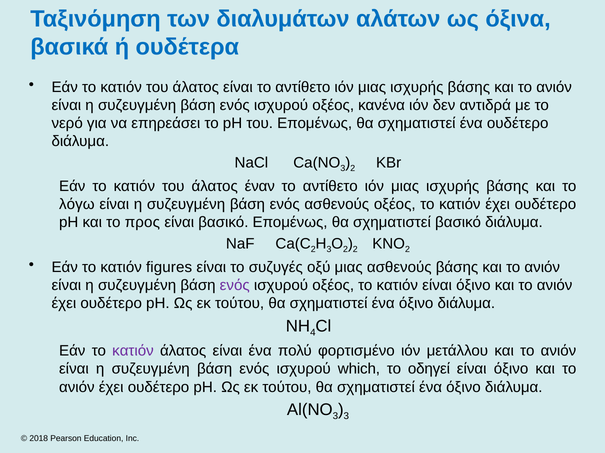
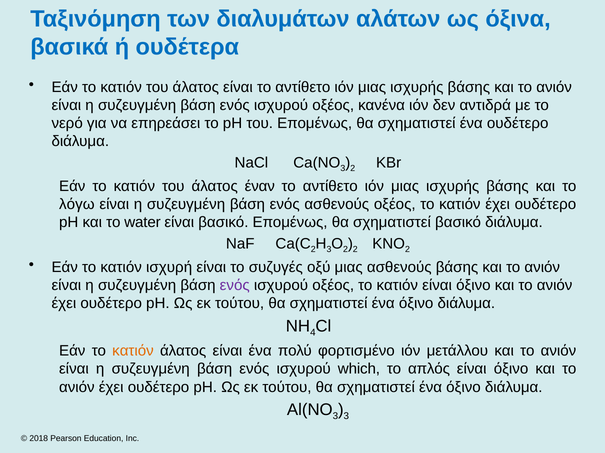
προς: προς -> water (142, 223)
figures: figures -> ισχυρή (169, 268)
κατιόν colour: purple -> orange (133, 351)
οδηγεί: οδηγεί -> απλός (429, 370)
